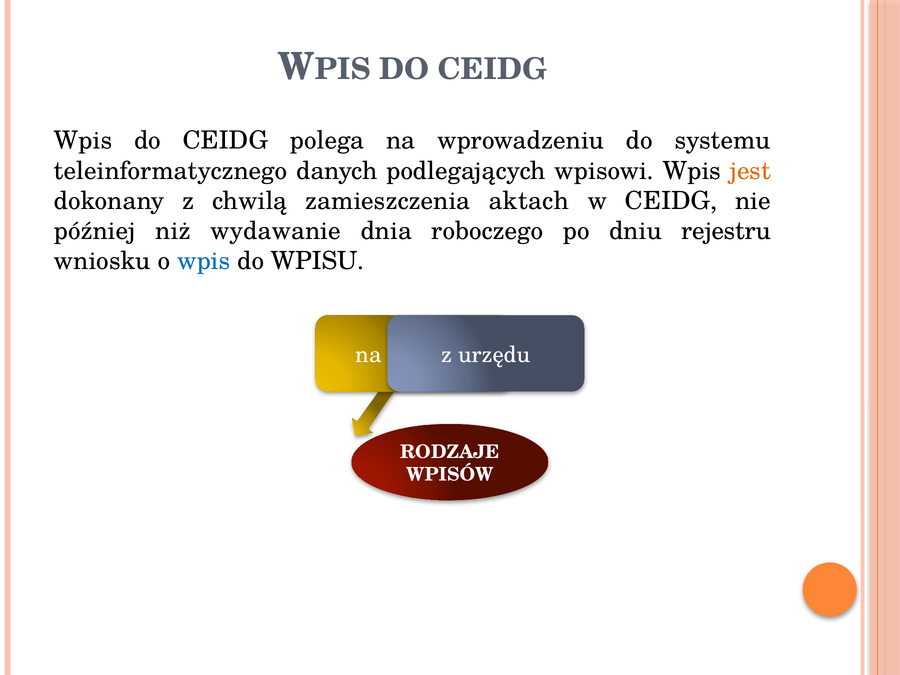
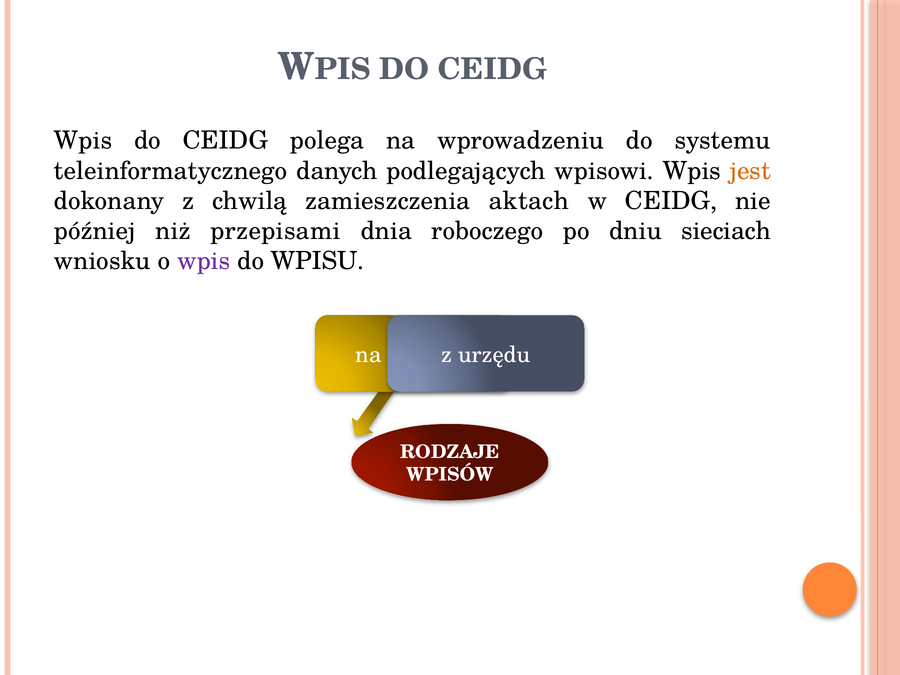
wydawanie: wydawanie -> przepisami (275, 231)
rejestru: rejestru -> sieciach (726, 231)
wpis colour: blue -> purple (204, 261)
